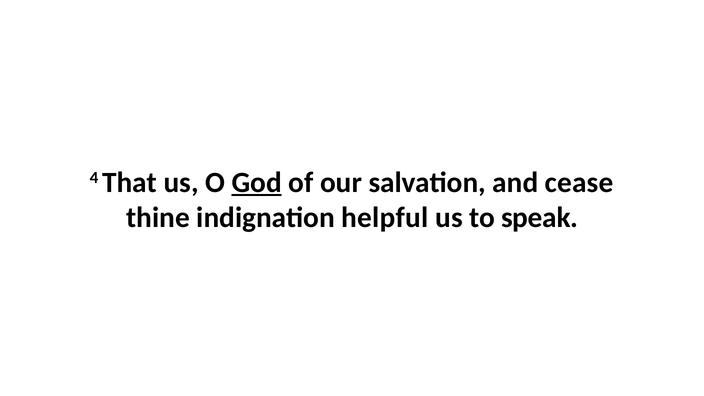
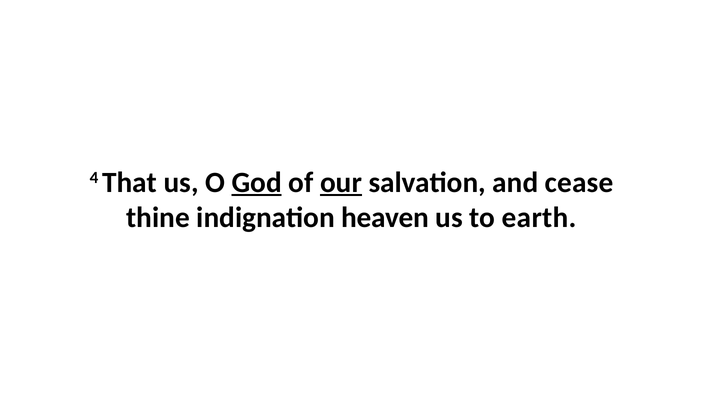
our underline: none -> present (341, 182)
helpful: helpful -> heaven (385, 218)
speak: speak -> earth (539, 218)
